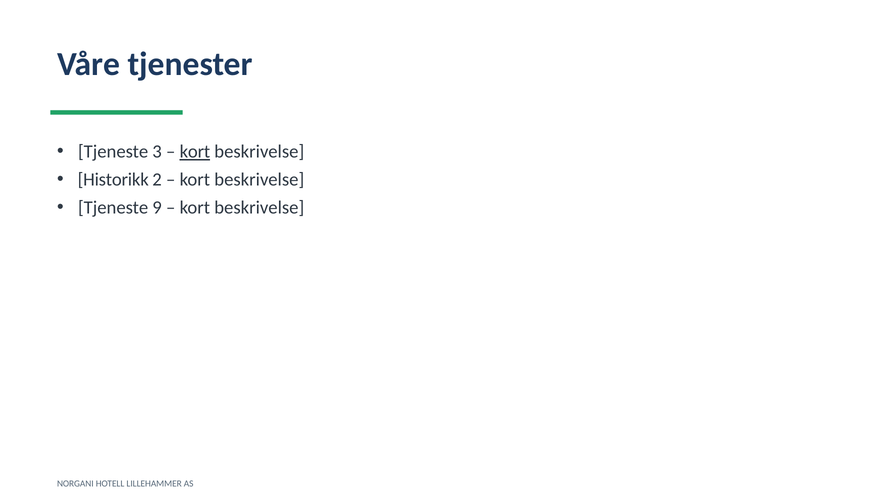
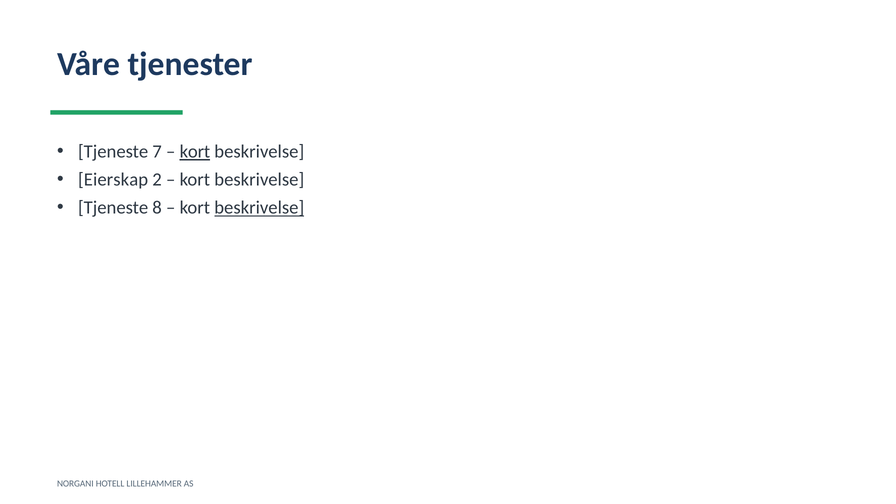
3: 3 -> 7 (157, 152)
Historikk: Historikk -> Eierskap (113, 180)
9: 9 -> 8 (157, 208)
beskrivelse underline: none -> present (259, 208)
